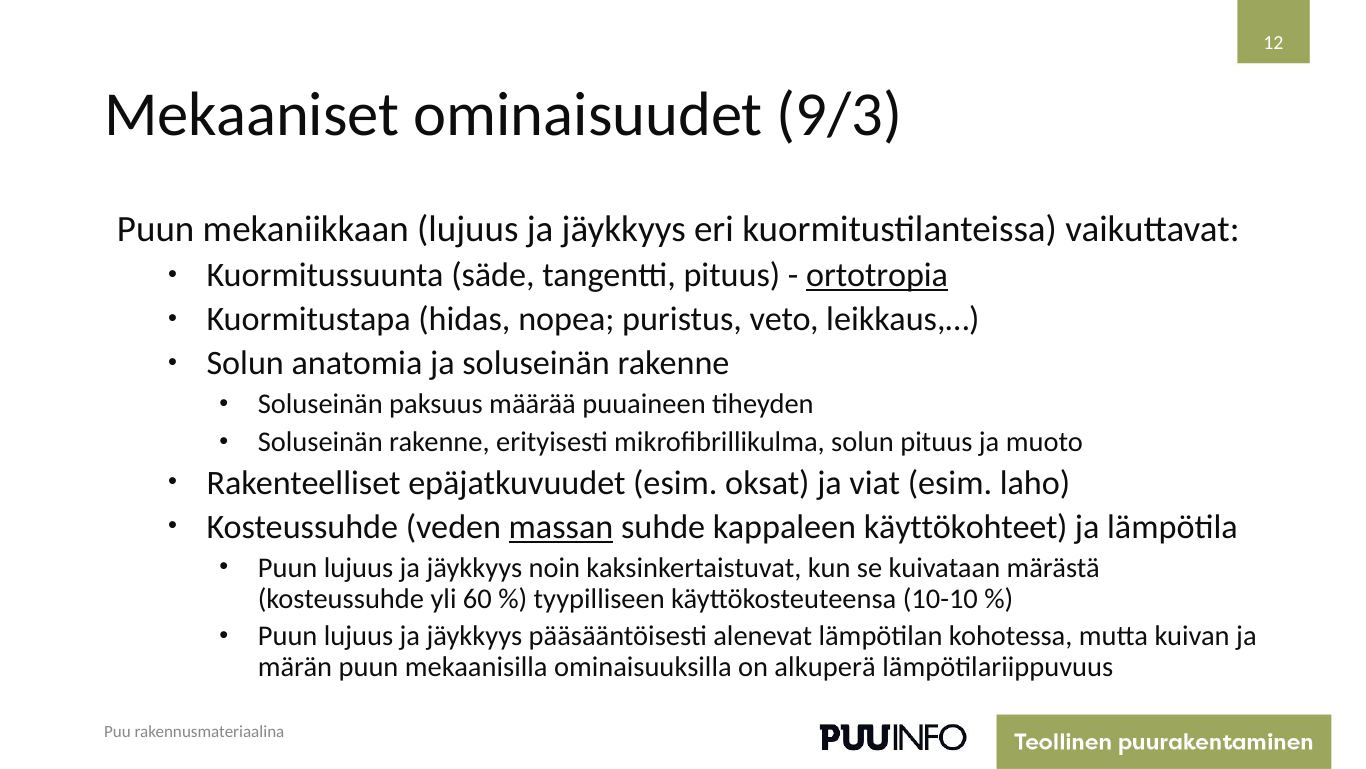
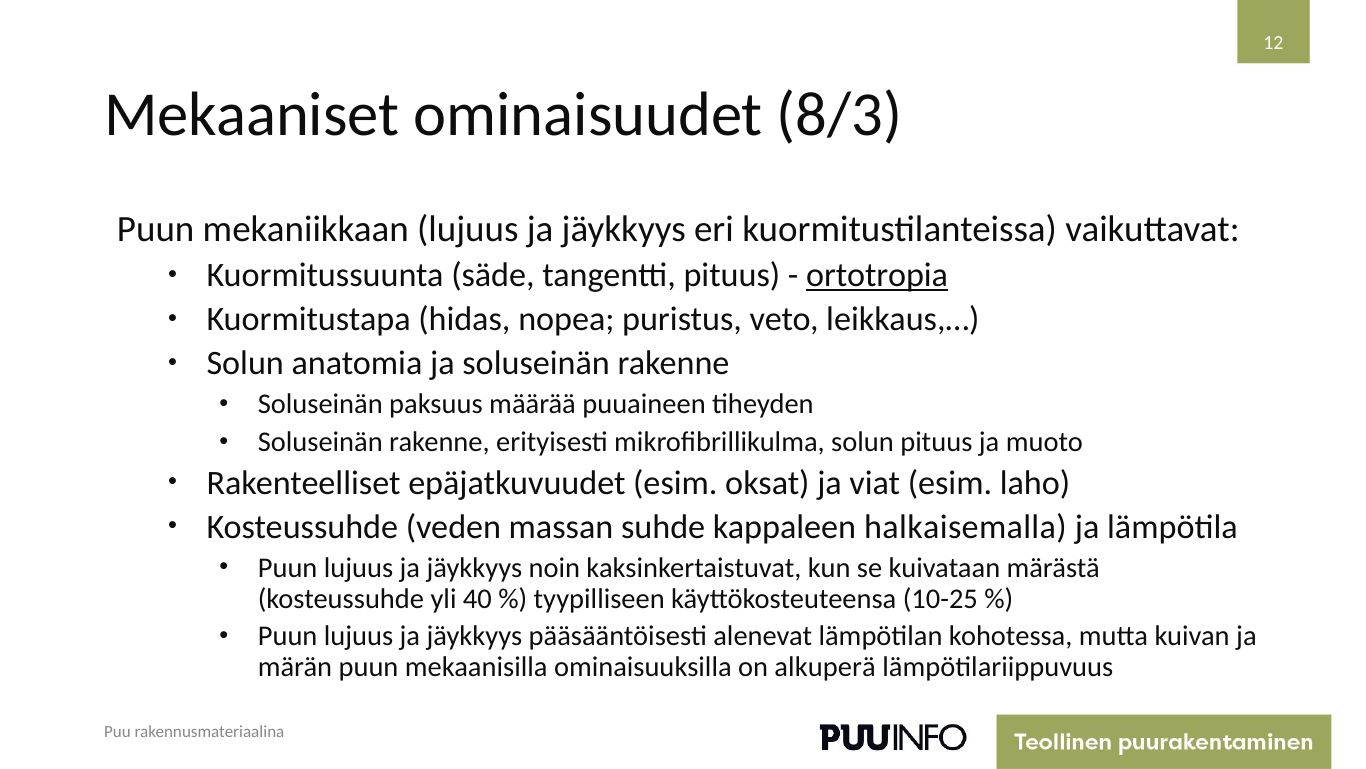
9/3: 9/3 -> 8/3 (840, 115)
massan underline: present -> none (561, 526)
käyttökohteet: käyttökohteet -> halkaisemalla (965, 526)
60: 60 -> 40 (477, 598)
10-10: 10-10 -> 10-25 (940, 598)
